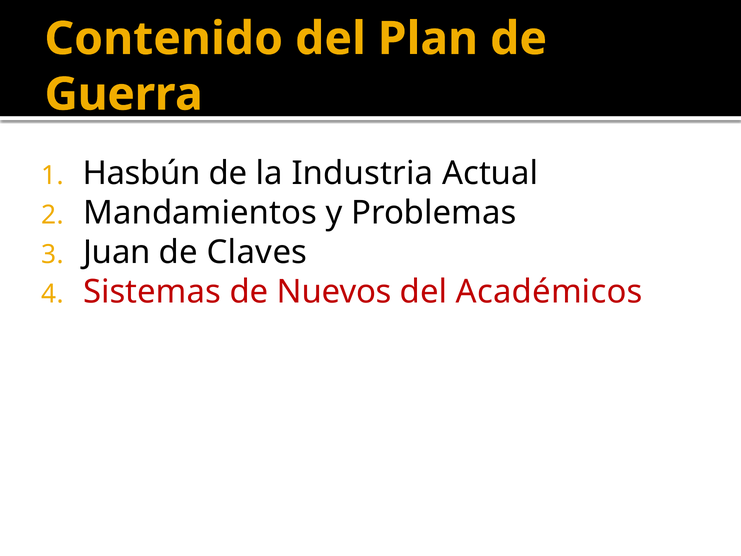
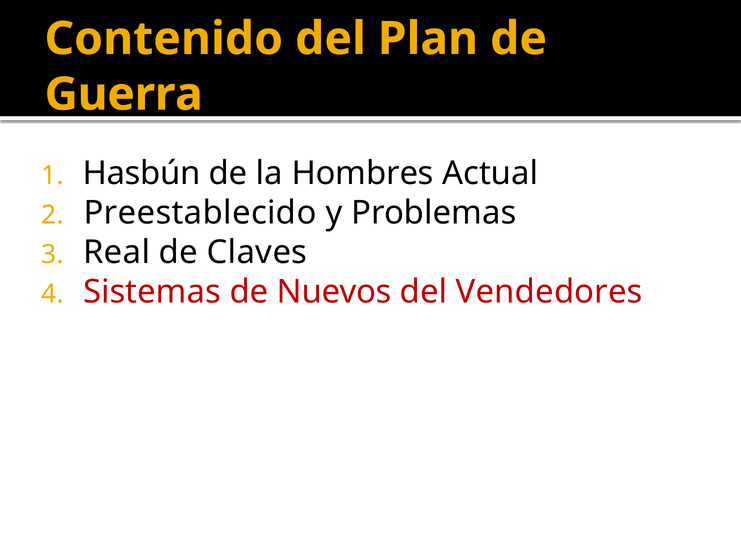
Industria: Industria -> Hombres (363, 173)
Mandamientos: Mandamientos -> Preestablecido (200, 213)
Juan: Juan -> Real (117, 252)
Académicos: Académicos -> Vendedores (549, 292)
